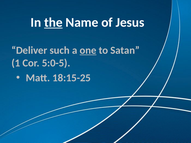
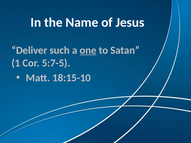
the underline: present -> none (53, 22)
5:0-5: 5:0-5 -> 5:7-5 (56, 63)
18:15-25: 18:15-25 -> 18:15-10 (72, 78)
